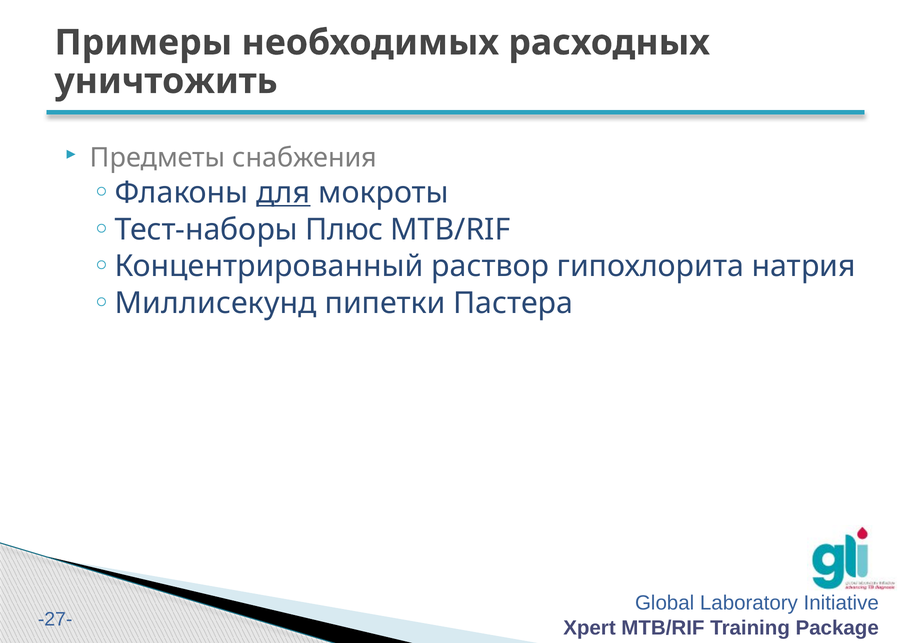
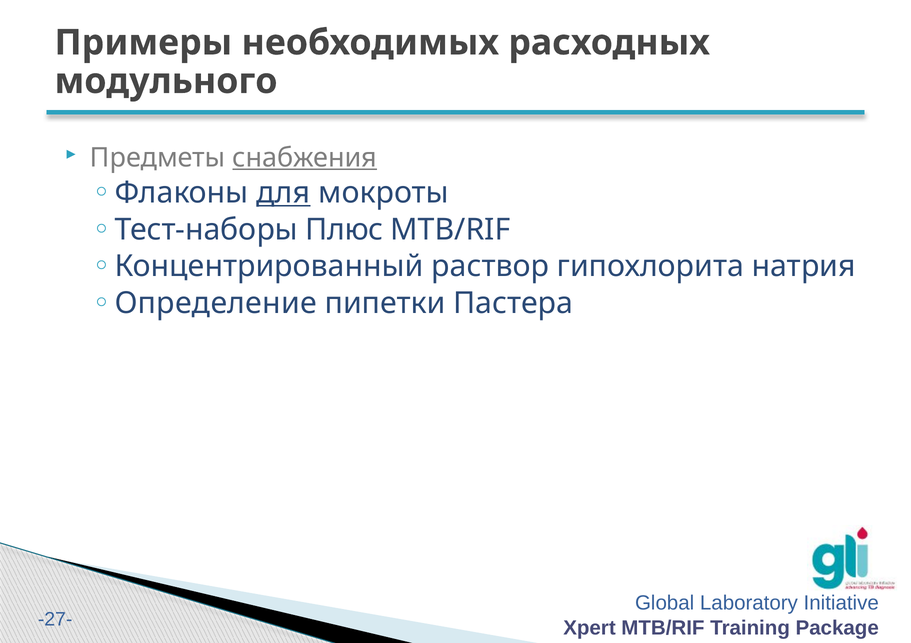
уничтожить: уничтожить -> модульного (166, 81)
снабжения underline: none -> present (305, 158)
Миллисекунд: Миллисекунд -> Определение (216, 303)
